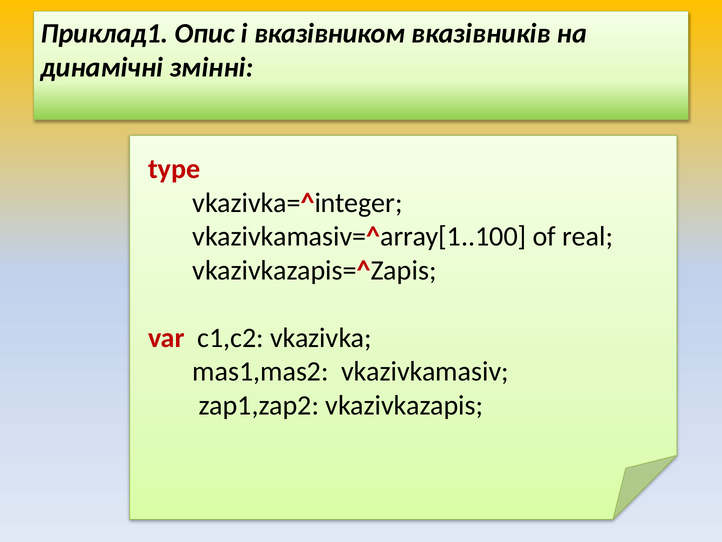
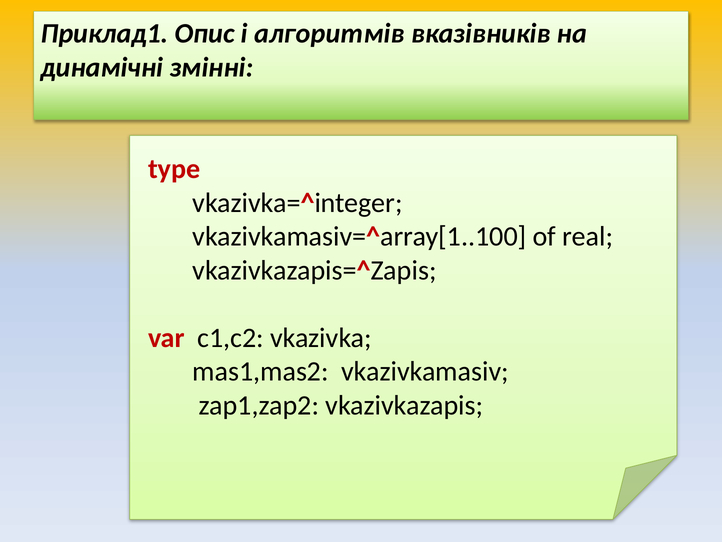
вказівником: вказівником -> алгоритмів (329, 34)
